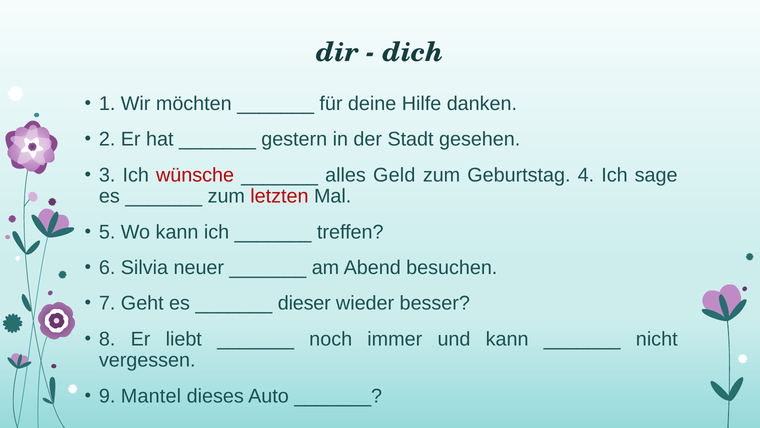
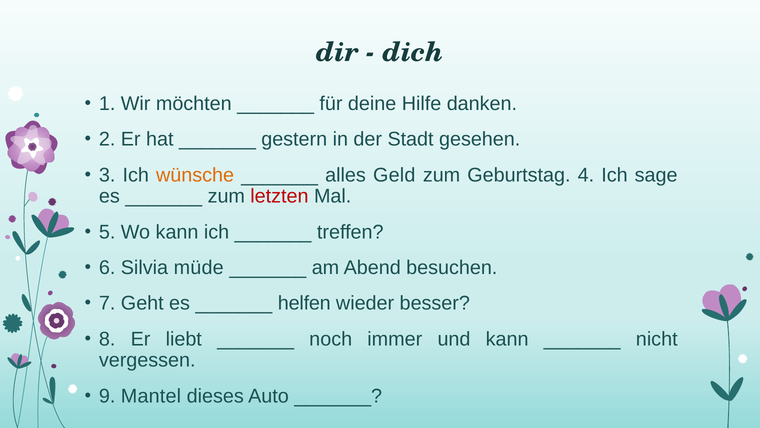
wünsche colour: red -> orange (195, 175)
neuer: neuer -> müde (199, 267)
dieser: dieser -> helfen (304, 303)
